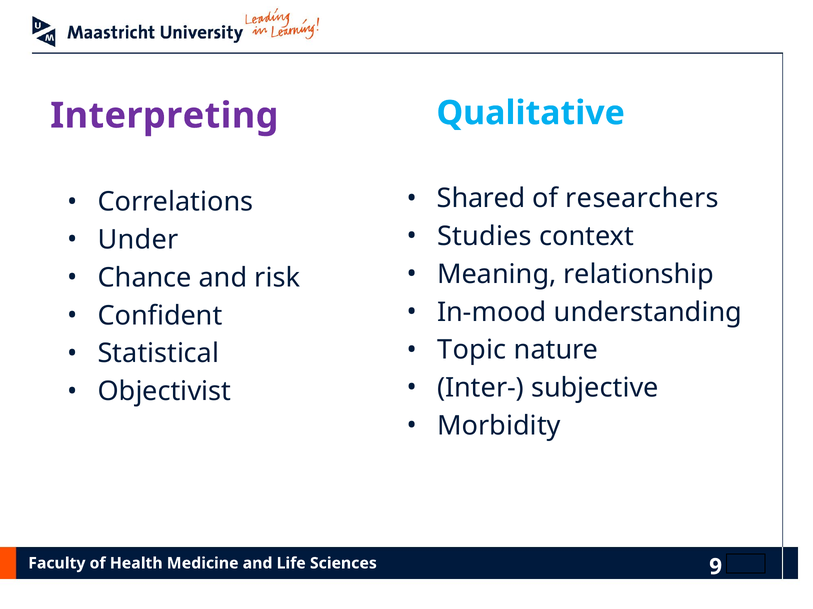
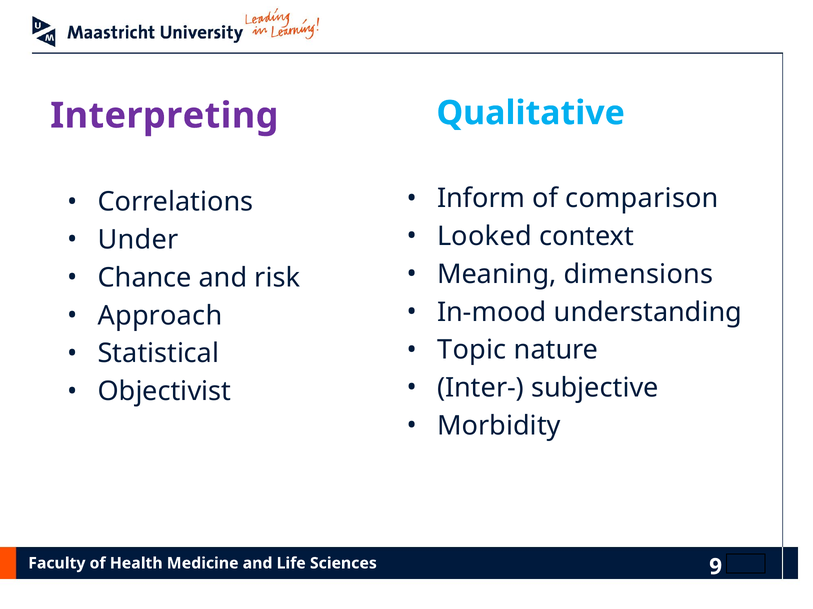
Shared: Shared -> Inform (481, 199)
researchers: researchers -> comparison (642, 199)
Studies: Studies -> Looked (484, 237)
relationship: relationship -> dimensions (638, 275)
Confident: Confident -> Approach (160, 316)
